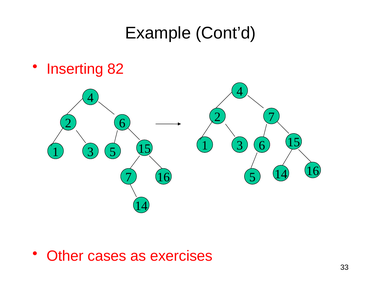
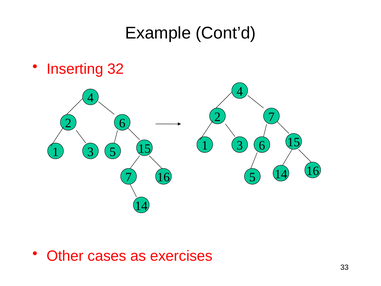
82: 82 -> 32 (116, 69)
